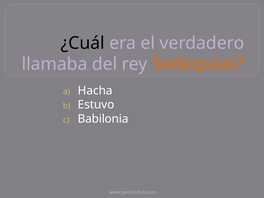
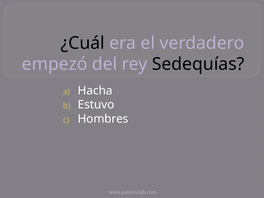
llamaba: llamaba -> empezó (55, 64)
Sedequías colour: orange -> black (198, 64)
Babilonia: Babilonia -> Hombres (103, 119)
